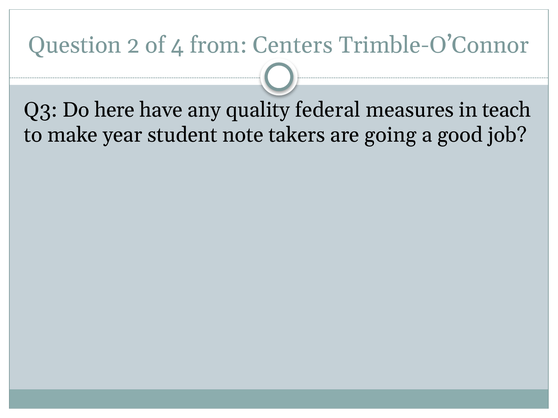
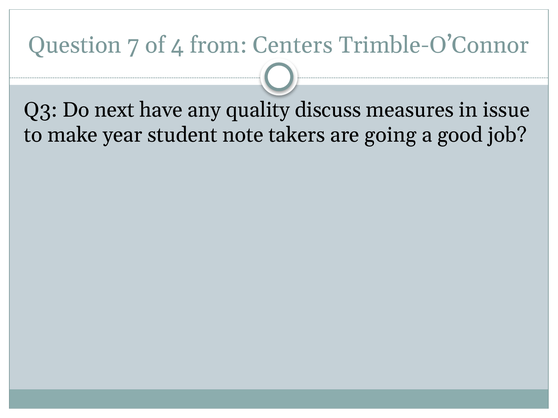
2: 2 -> 7 (133, 45)
here: here -> next (115, 110)
federal: federal -> discuss (328, 110)
teach: teach -> issue (506, 110)
